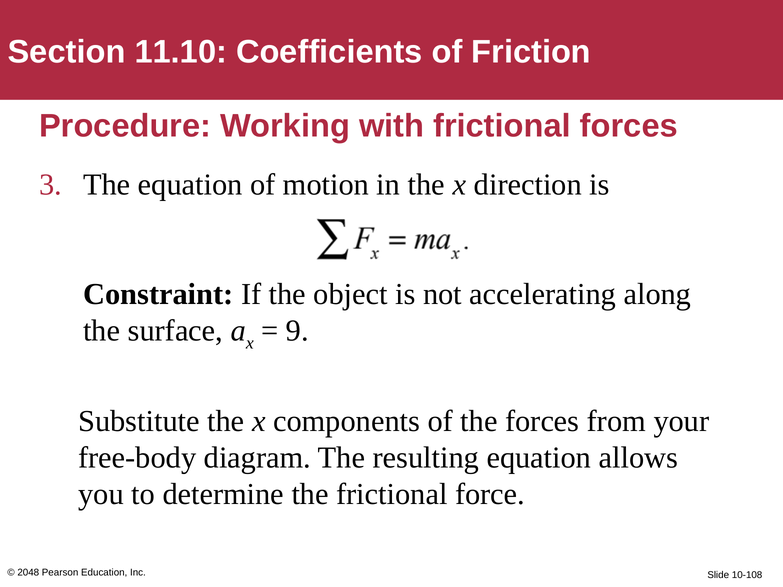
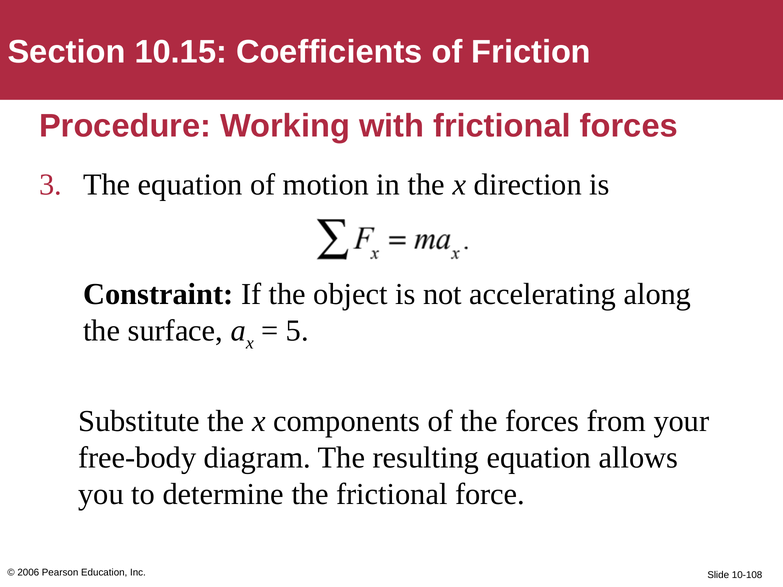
11.10: 11.10 -> 10.15 (181, 52)
9: 9 -> 5 (297, 331)
2048: 2048 -> 2006 (28, 573)
